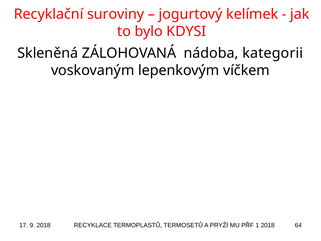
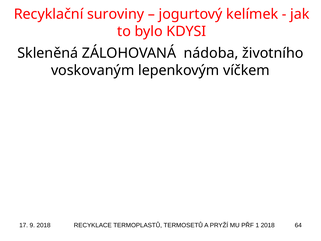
kategorii: kategorii -> životního (273, 53)
